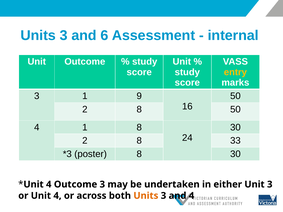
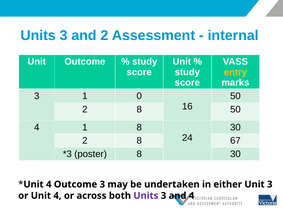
and 6: 6 -> 2 (105, 36)
9: 9 -> 0 (139, 96)
33: 33 -> 67 (235, 141)
Units colour: orange -> purple (146, 196)
